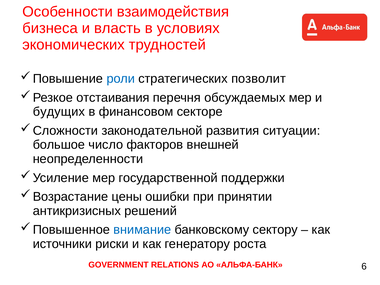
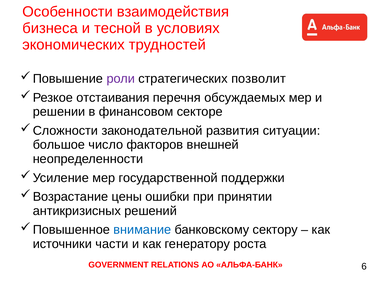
власть: власть -> тесной (117, 28)
роли colour: blue -> purple (121, 79)
будущих: будущих -> решении (59, 112)
риски: риски -> части (112, 244)
